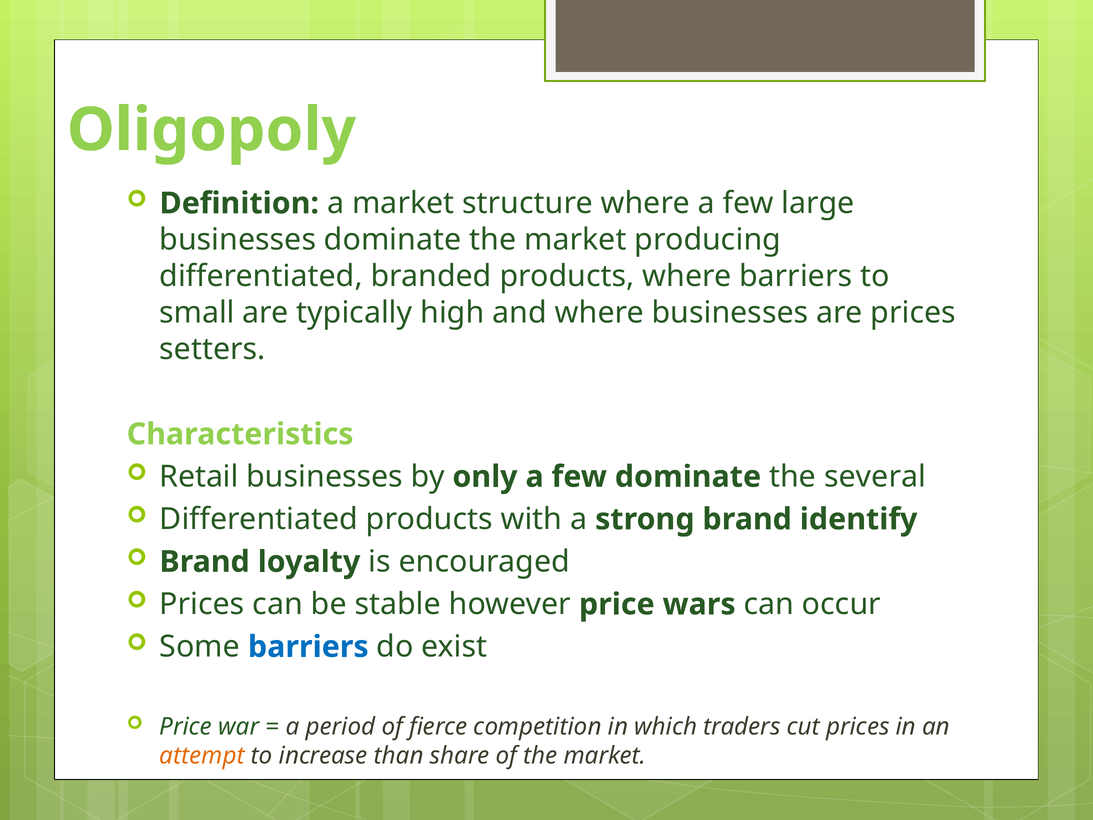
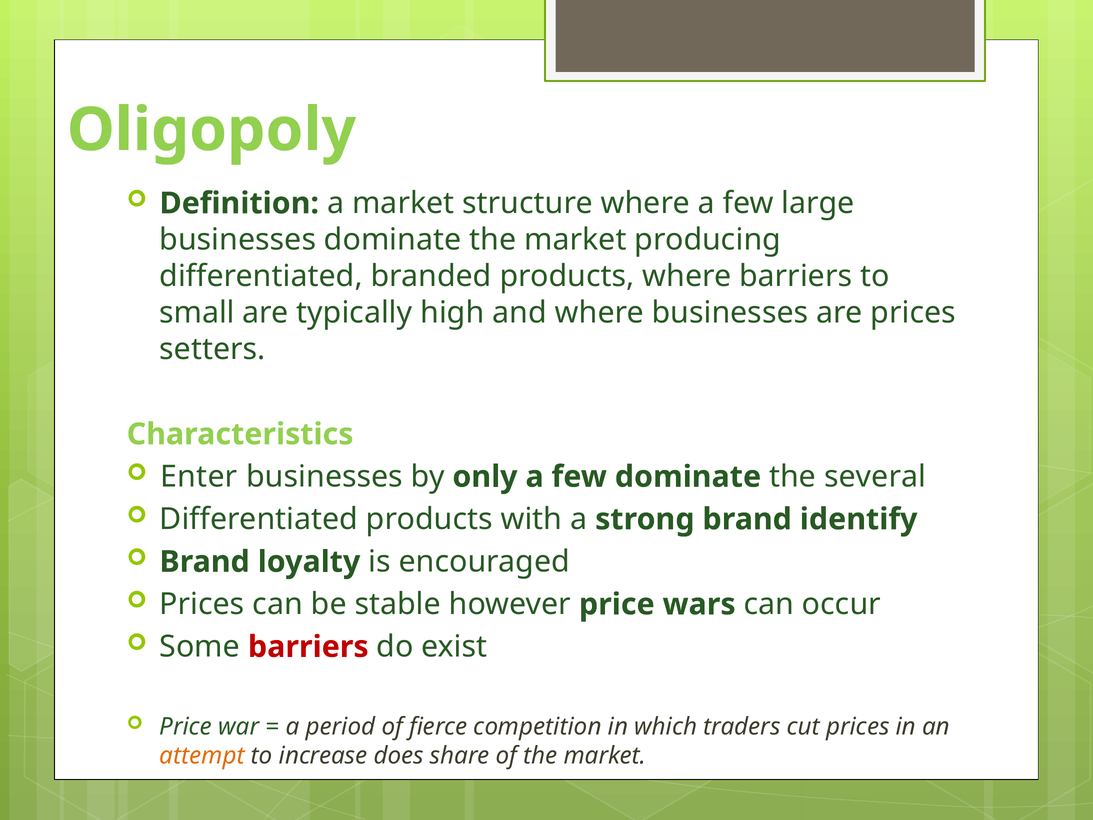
Retail: Retail -> Enter (199, 477)
barriers colour: blue -> red (308, 647)
than: than -> does (399, 756)
